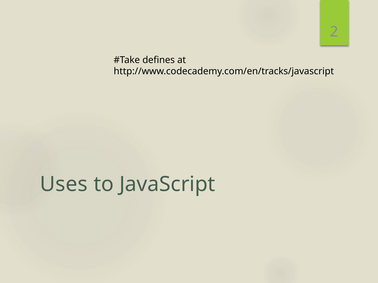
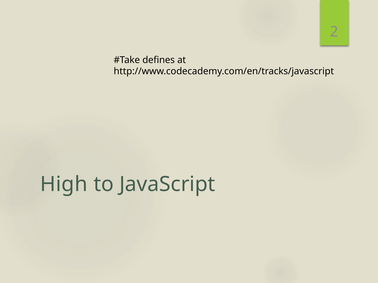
Uses: Uses -> High (64, 184)
